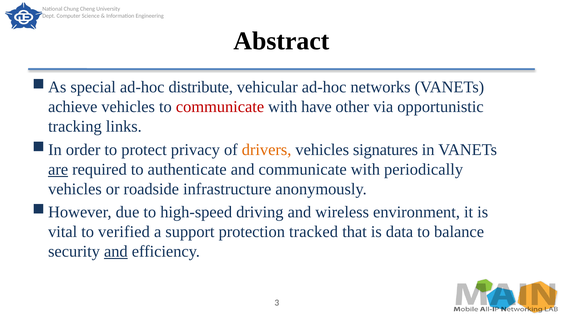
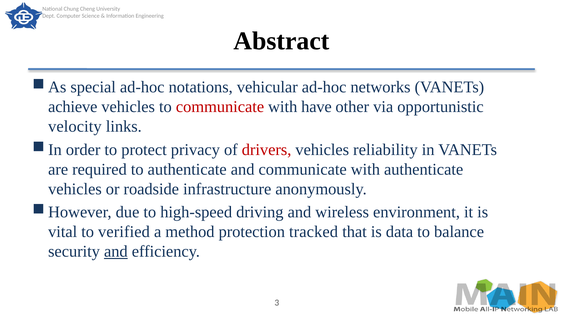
distribute: distribute -> notations (201, 87)
tracking: tracking -> velocity (75, 126)
drivers colour: orange -> red (267, 149)
signatures: signatures -> reliability (385, 149)
are underline: present -> none (58, 169)
with periodically: periodically -> authenticate (424, 169)
support: support -> method (190, 232)
